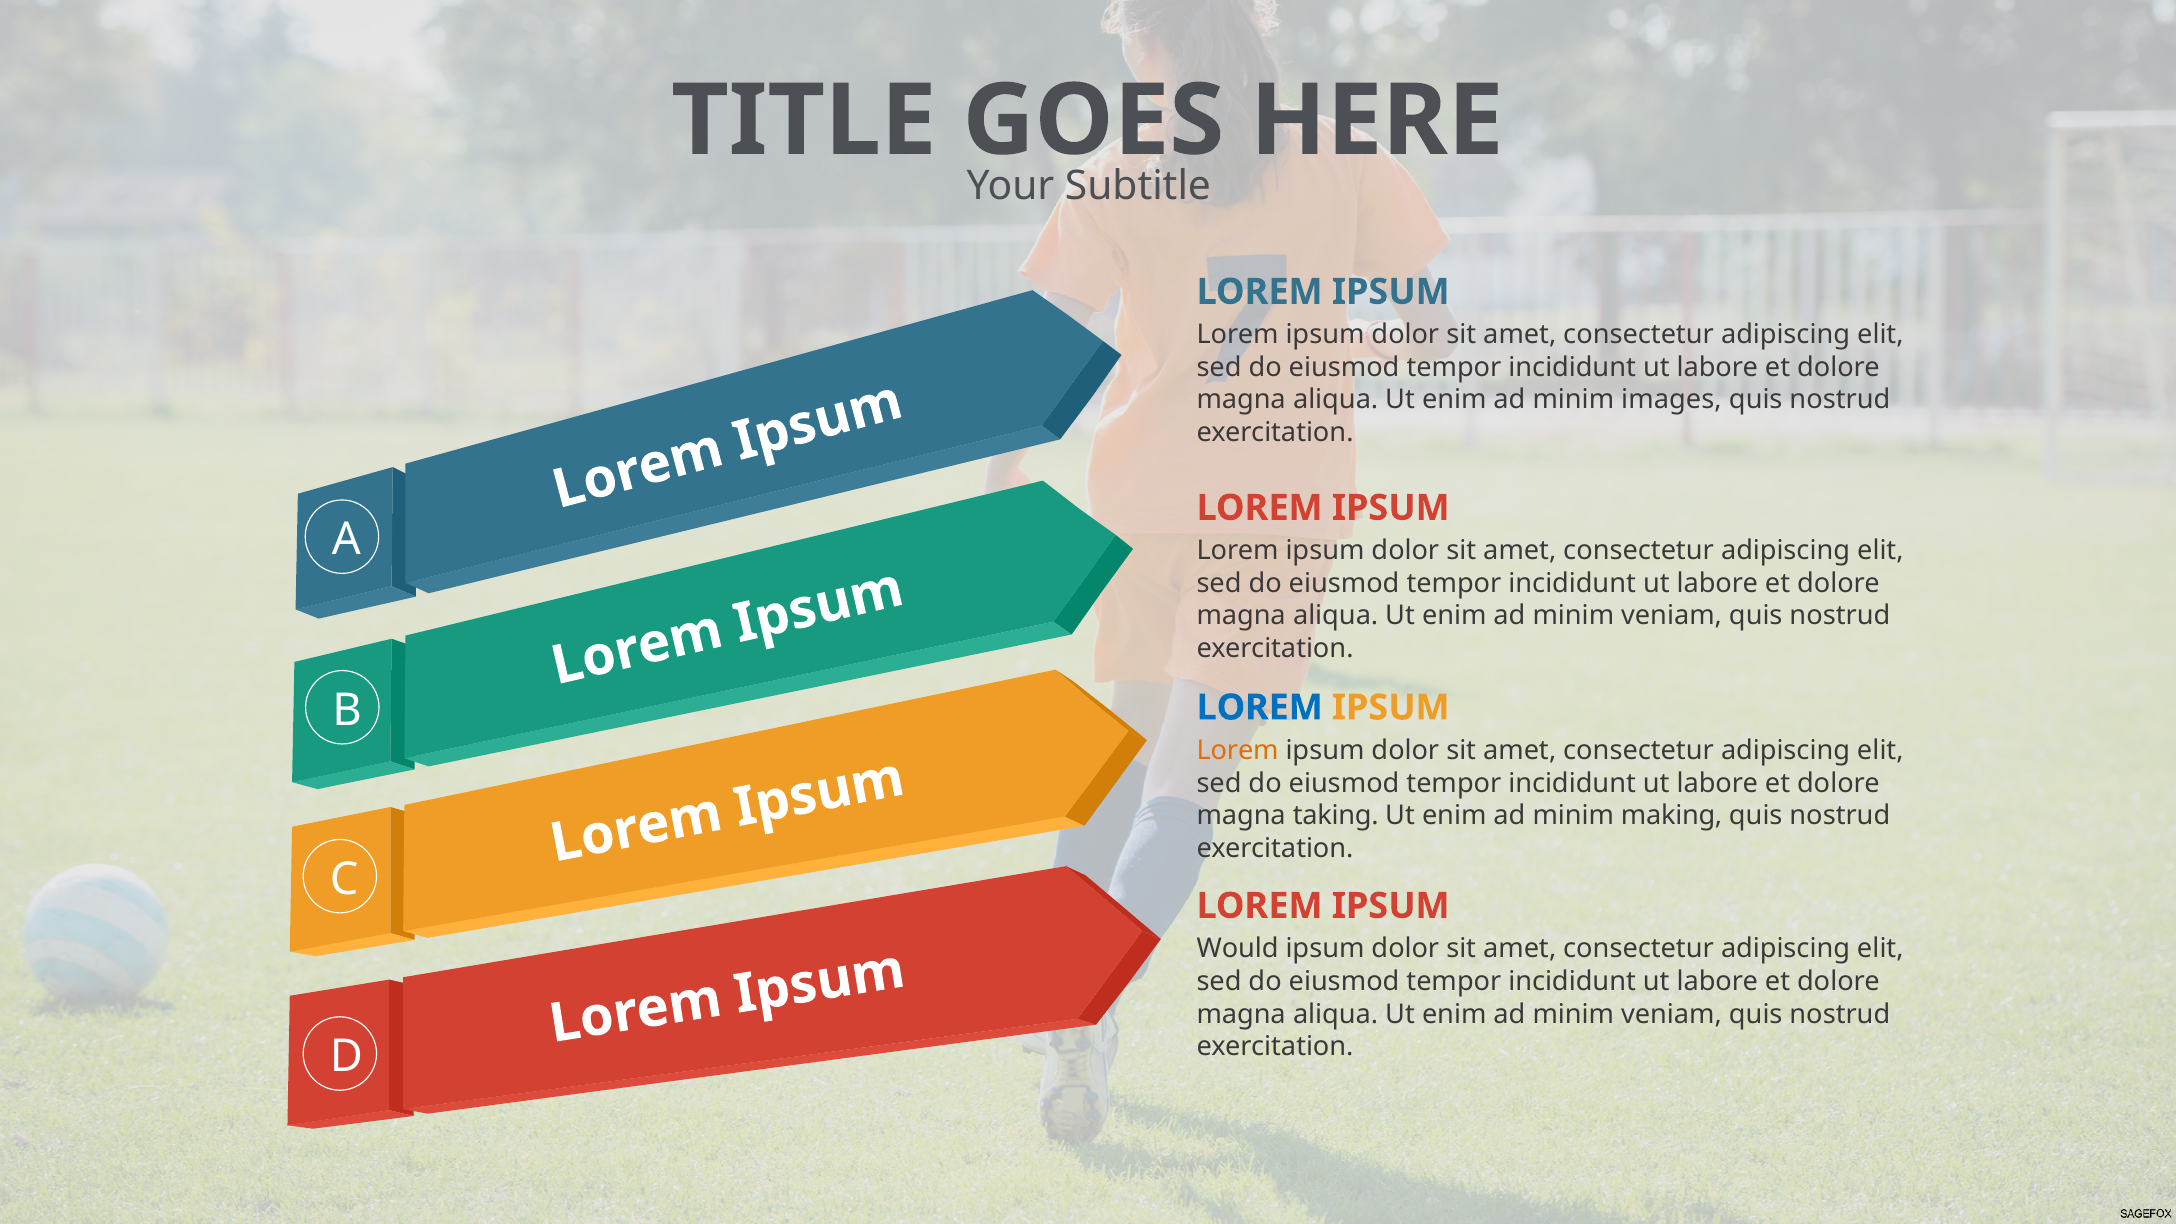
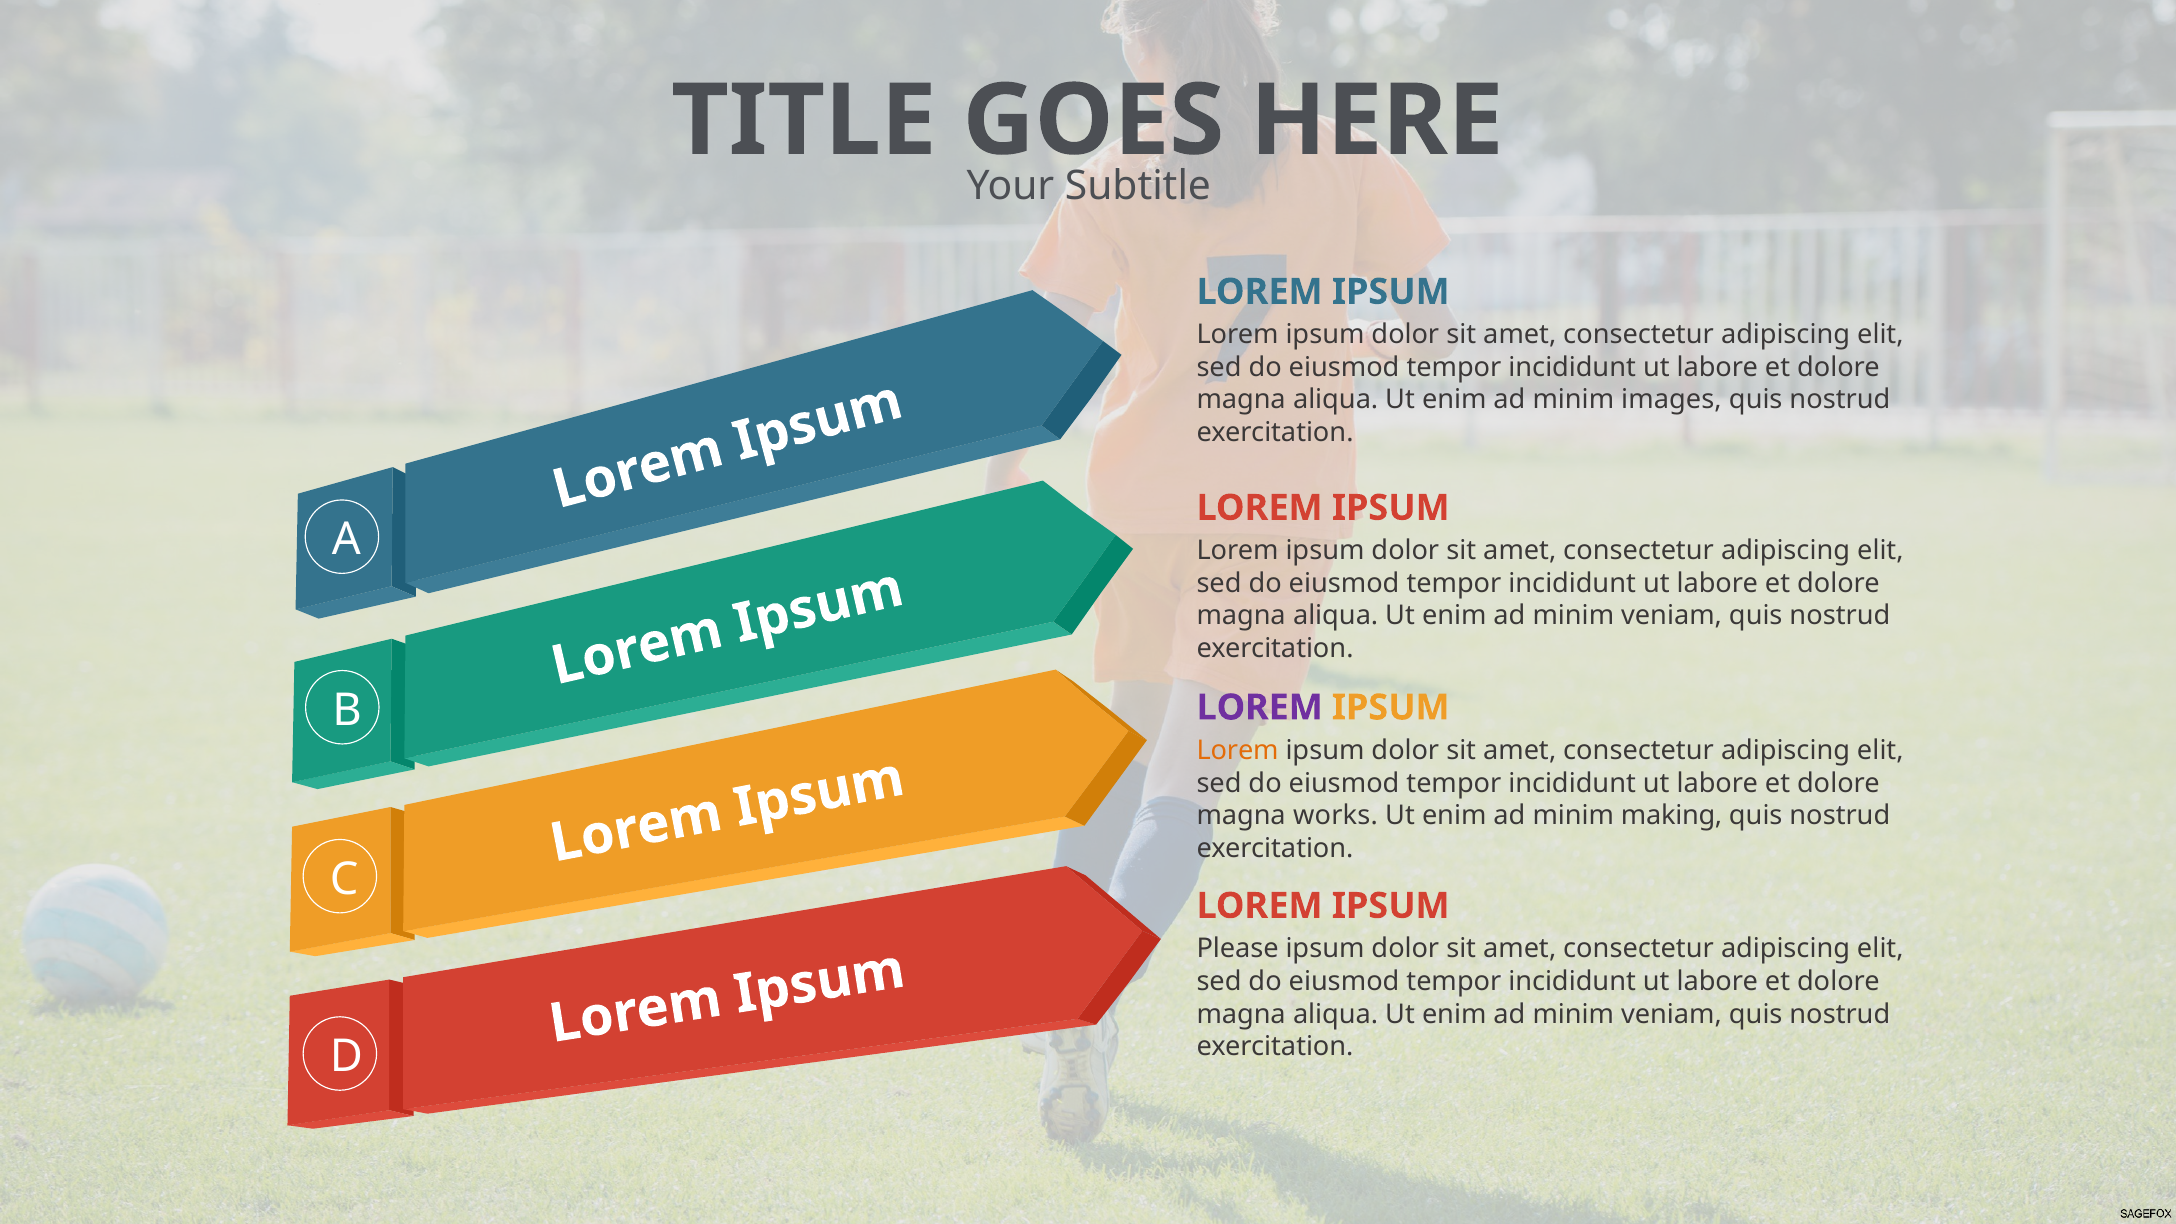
LOREM colour: blue -> purple (1260, 708)
taking: taking -> works (1336, 816)
Would: Would -> Please (1238, 949)
